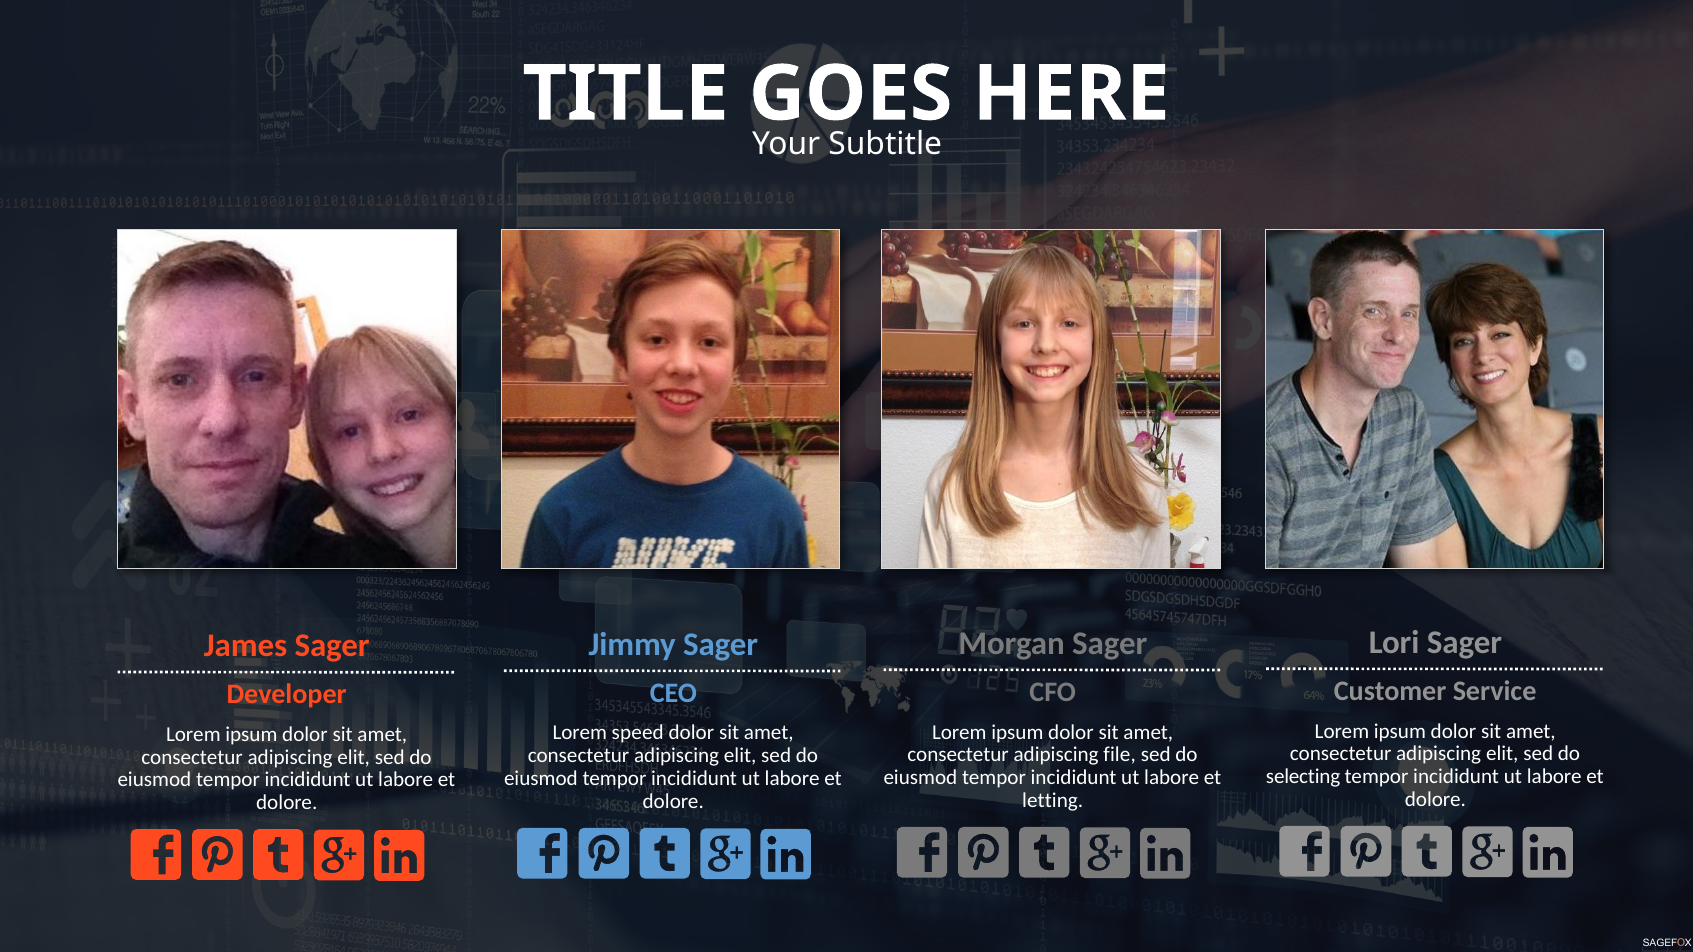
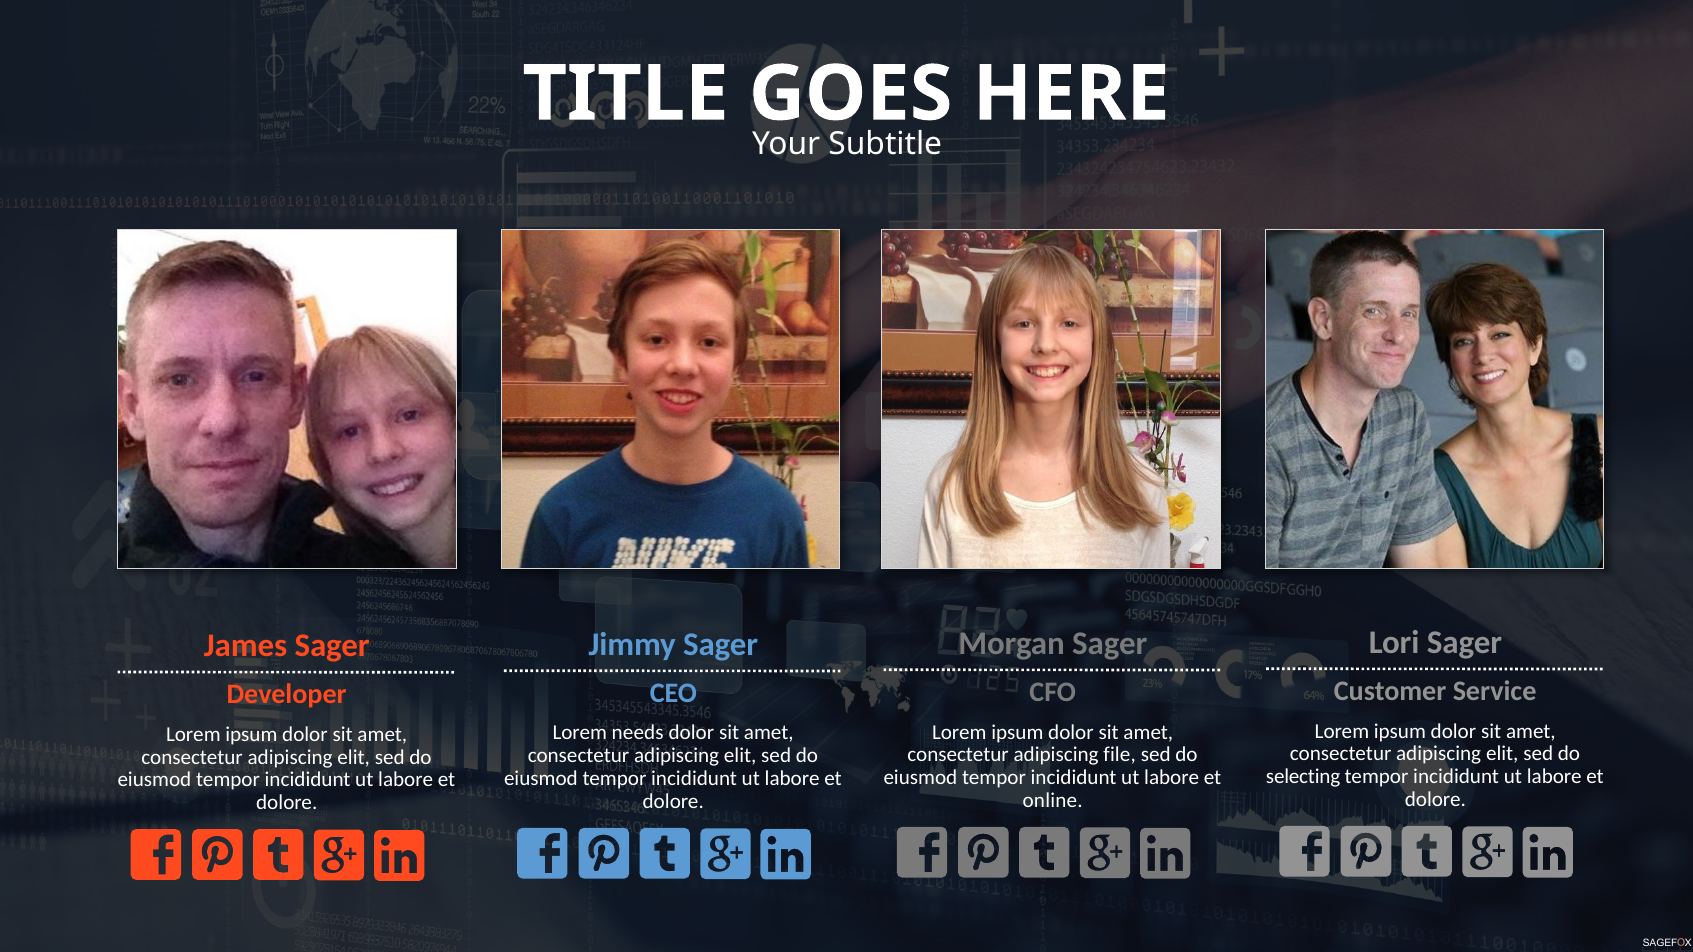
speed: speed -> needs (638, 733)
letting: letting -> online (1053, 801)
